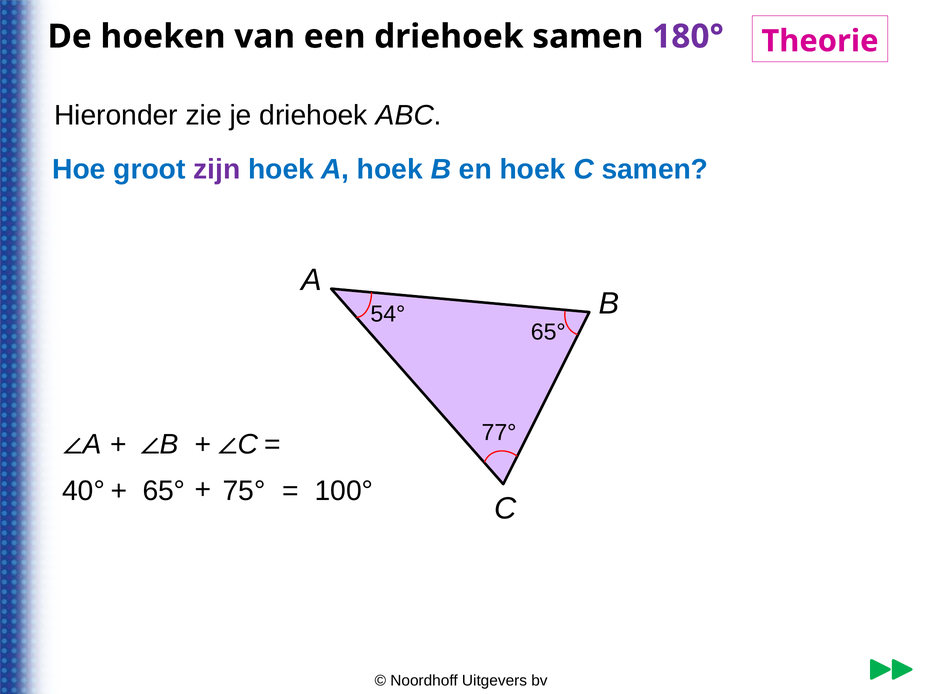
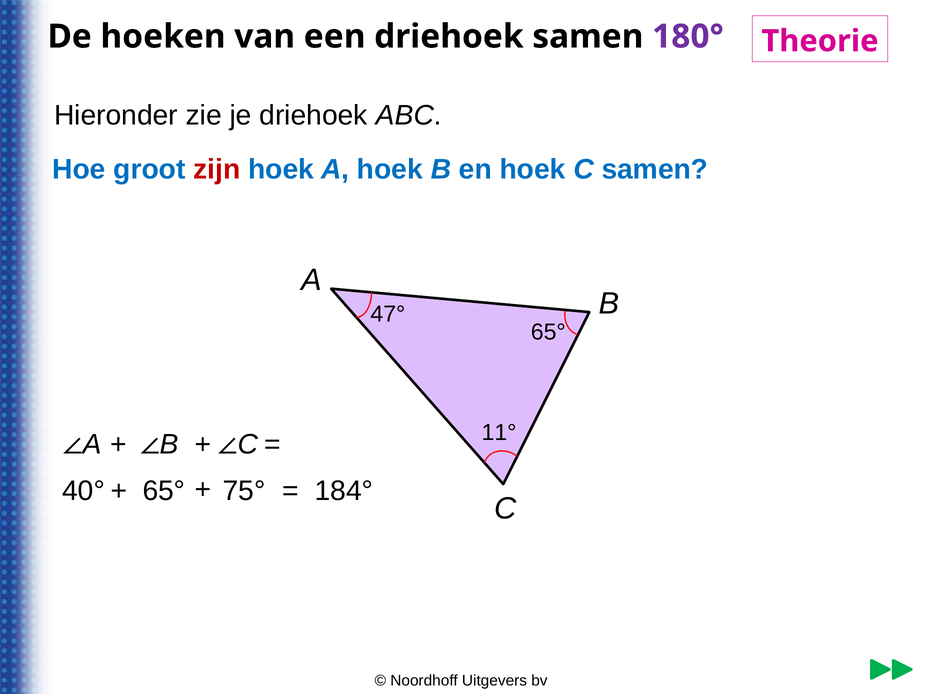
zijn colour: purple -> red (217, 169)
54°: 54° -> 47° (388, 314)
77°: 77° -> 11° (499, 433)
100°: 100° -> 184° (344, 491)
